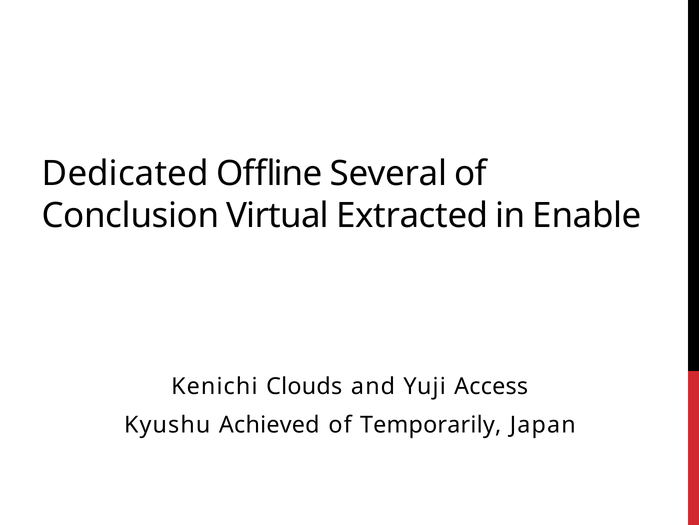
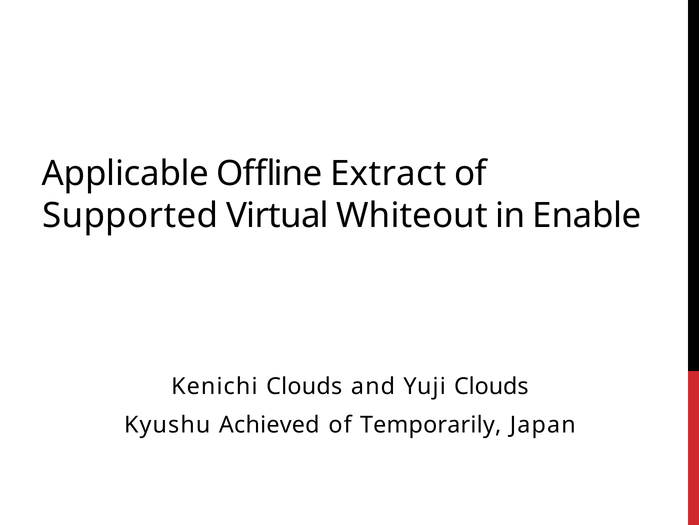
Dedicated: Dedicated -> Applicable (126, 174)
Several: Several -> Extract (388, 174)
Conclusion: Conclusion -> Supported (130, 216)
Extracted: Extracted -> Whiteout (412, 216)
Yuji Access: Access -> Clouds (491, 386)
